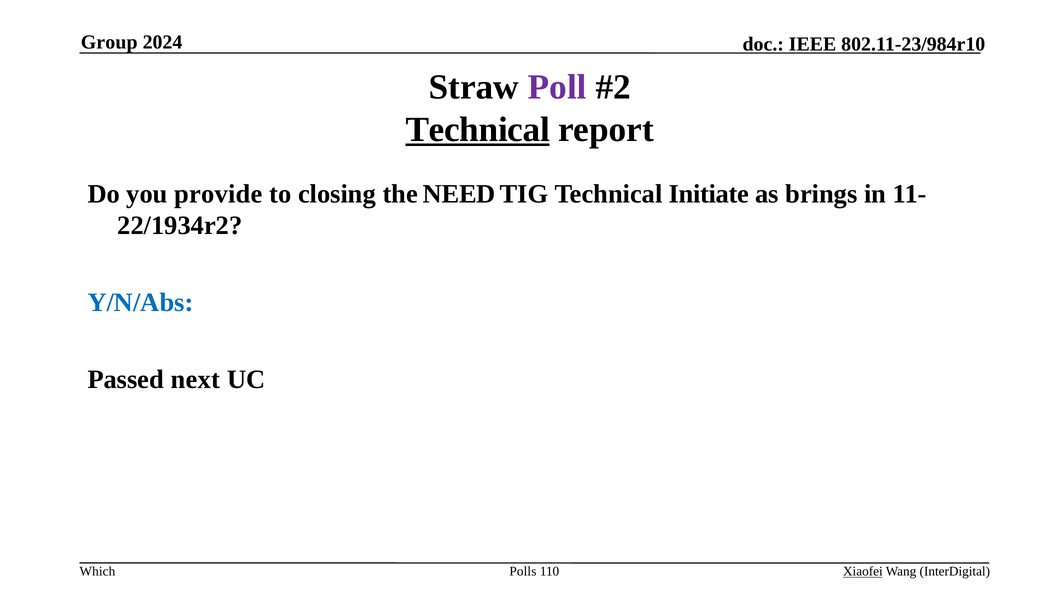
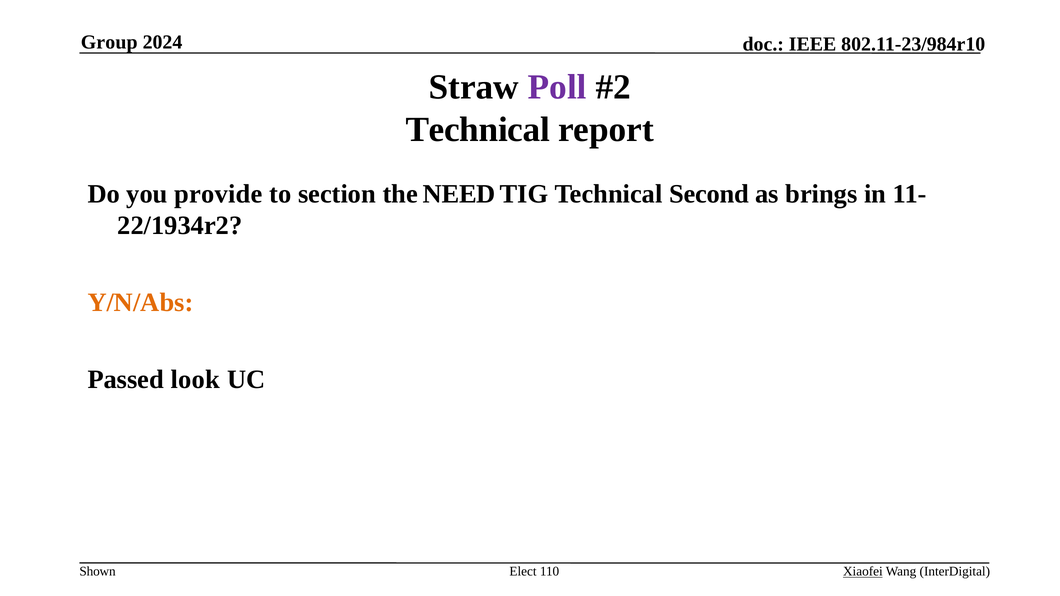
Technical underline: present -> none (478, 130)
closing: closing -> section (337, 194)
Initiate: Initiate -> Second (709, 194)
Y/N/Abs colour: blue -> orange (140, 303)
next: next -> look (195, 380)
Which: Which -> Shown (98, 572)
Polls: Polls -> Elect (523, 572)
